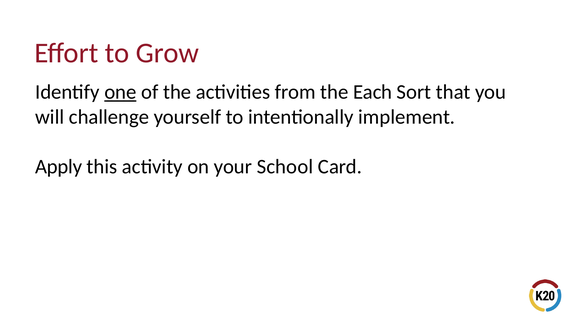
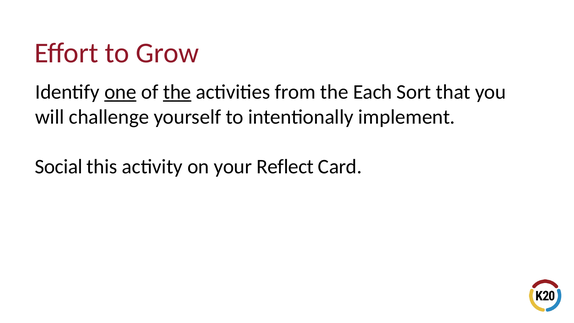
the underline: none -> present (177, 92)
Apply: Apply -> Social (59, 167)
School: School -> Reflect (285, 167)
